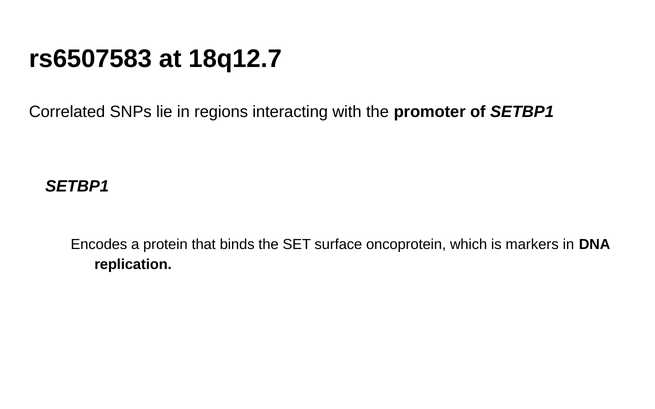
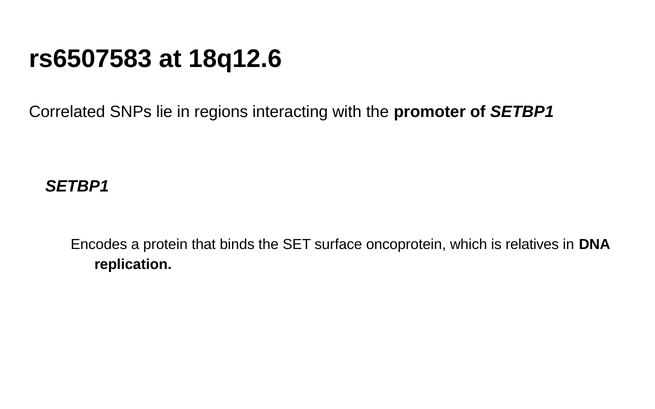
18q12.7: 18q12.7 -> 18q12.6 (235, 59)
markers: markers -> relatives (532, 245)
